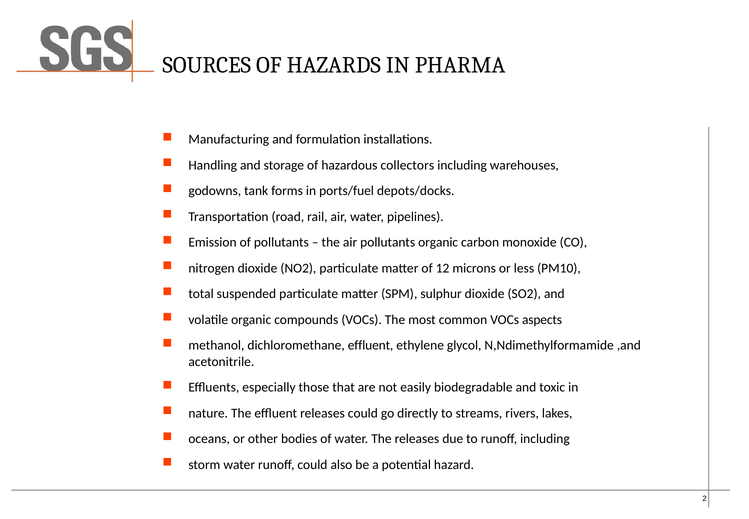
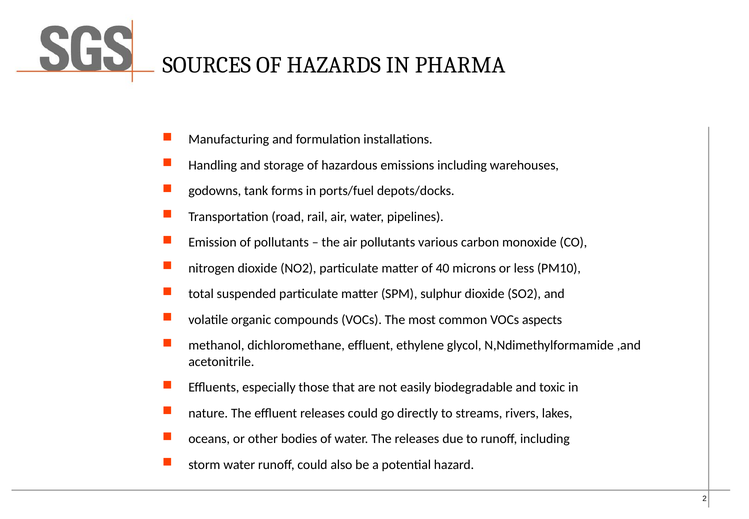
collectors: collectors -> emissions (407, 165)
pollutants organic: organic -> various (438, 242)
12: 12 -> 40 (443, 268)
